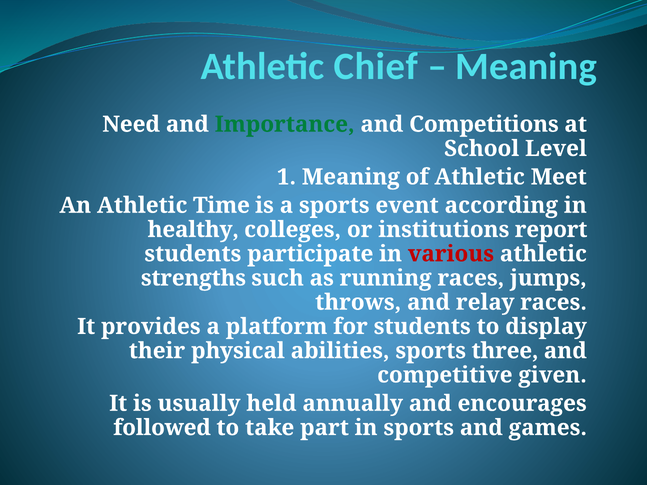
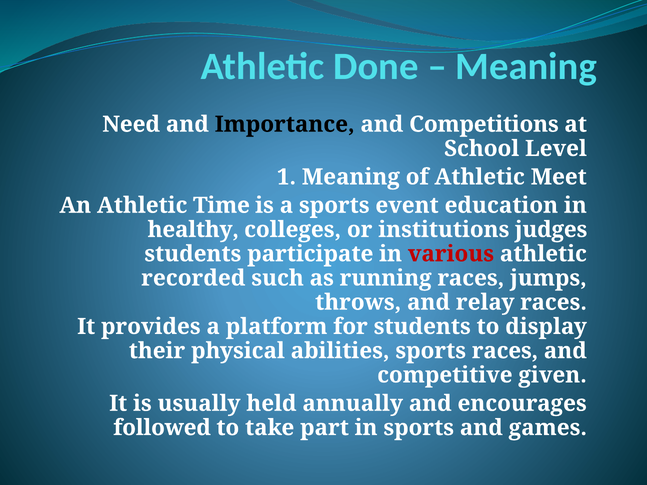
Chief: Chief -> Done (376, 66)
Importance colour: green -> black (285, 124)
according: according -> education (501, 205)
report: report -> judges (551, 230)
strengths: strengths -> recorded (193, 278)
sports three: three -> races (505, 351)
